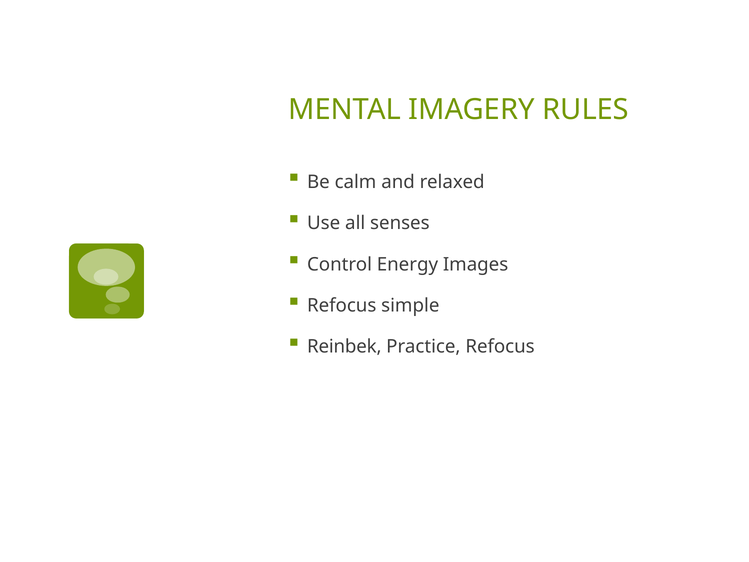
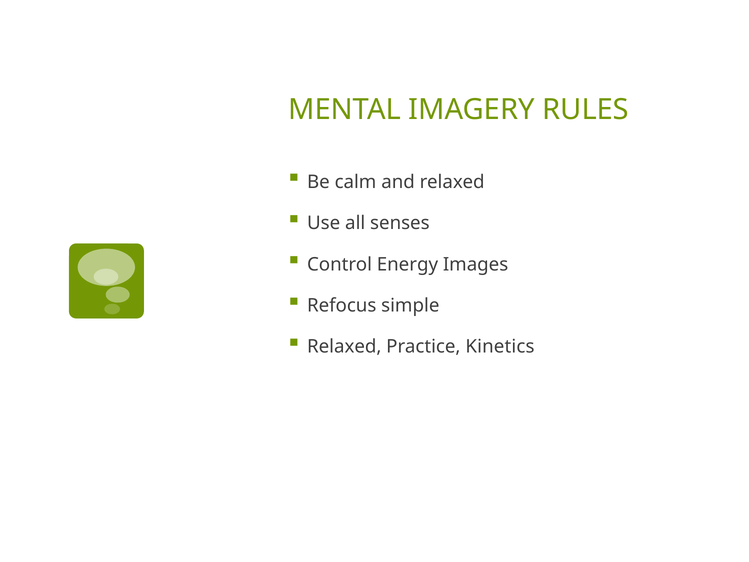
Reinbek: Reinbek -> Relaxed (344, 347)
Practice Refocus: Refocus -> Kinetics (500, 347)
